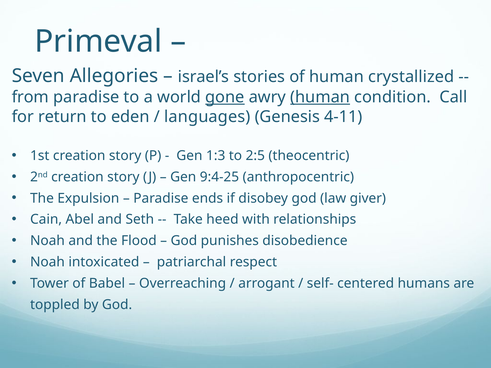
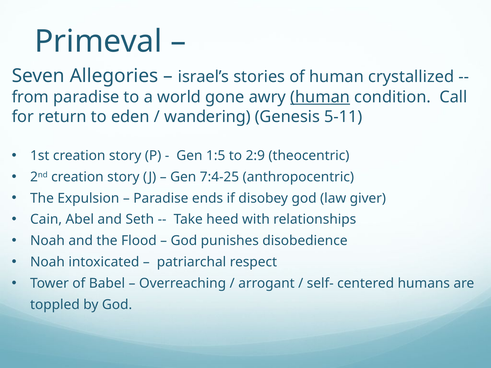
gone underline: present -> none (225, 97)
languages: languages -> wandering (207, 117)
4-11: 4-11 -> 5-11 (343, 117)
1:3: 1:3 -> 1:5 (216, 156)
2:5: 2:5 -> 2:9 (255, 156)
9:4-25: 9:4-25 -> 7:4-25 (219, 177)
